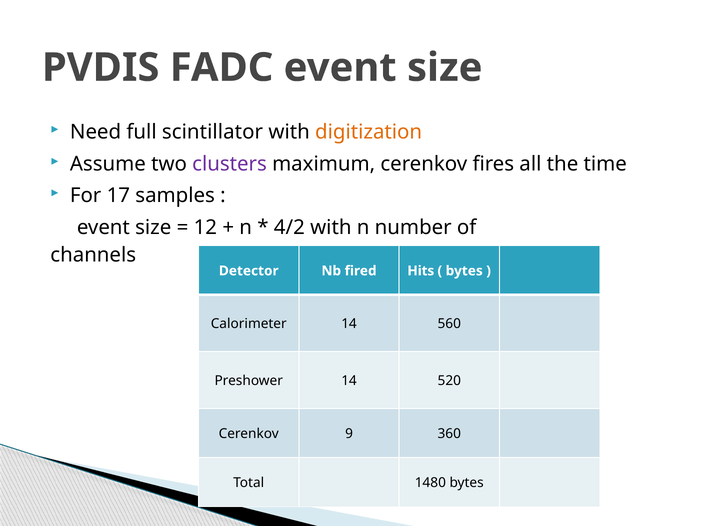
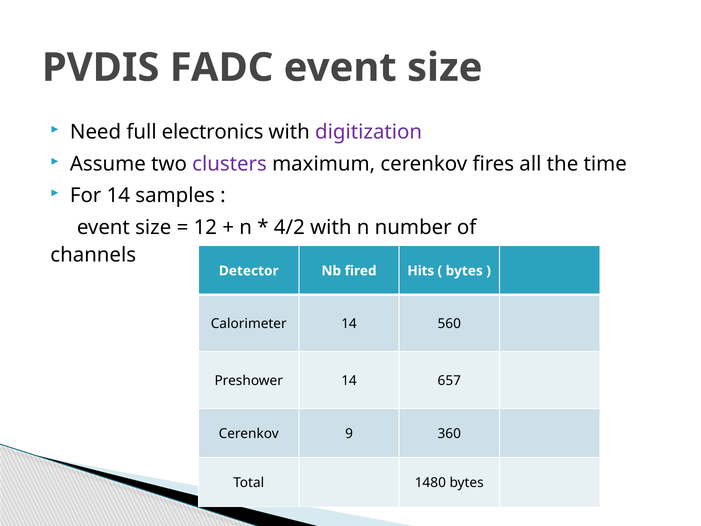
scintillator: scintillator -> electronics (213, 132)
digitization colour: orange -> purple (369, 132)
For 17: 17 -> 14 (118, 196)
520: 520 -> 657 (449, 381)
